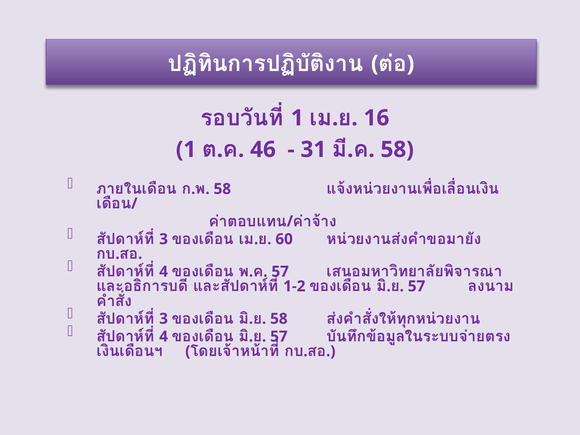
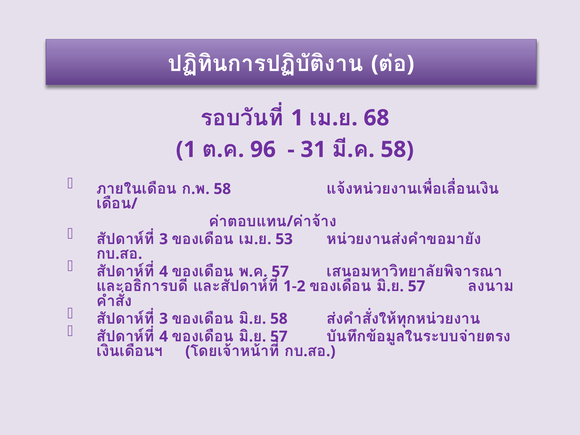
16: 16 -> 68 (376, 118)
46: 46 -> 96 (263, 150)
60: 60 -> 53 (284, 239)
